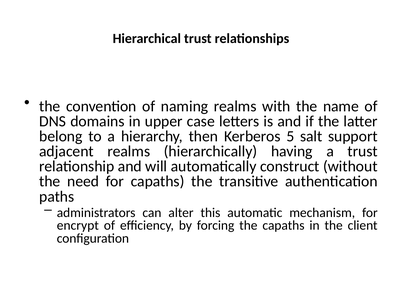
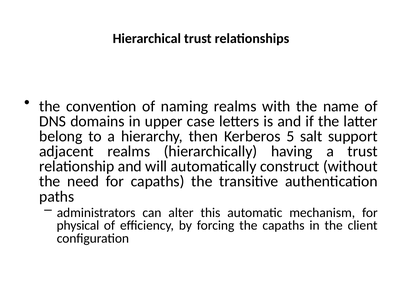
encrypt: encrypt -> physical (78, 225)
